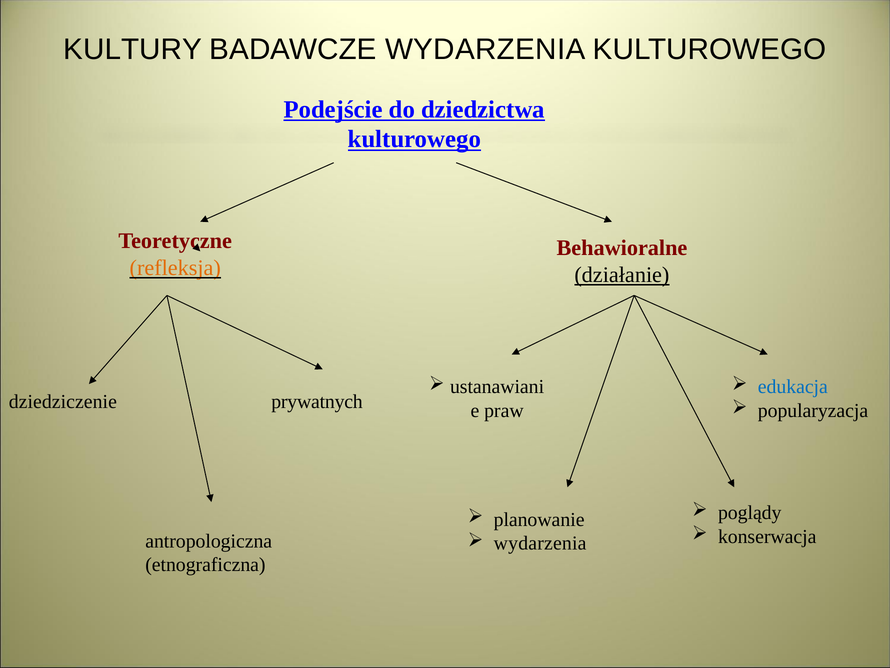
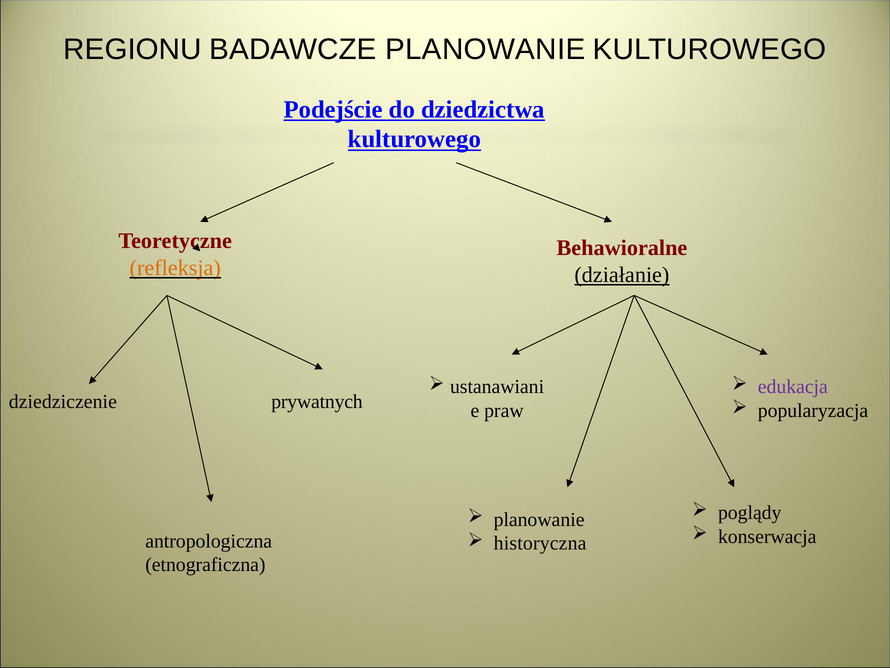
KULTURY: KULTURY -> REGIONU (133, 50)
BADAWCZE WYDARZENIA: WYDARZENIA -> PLANOWANIE (485, 50)
edukacja colour: blue -> purple (793, 387)
wydarzenia: wydarzenia -> historyczna (540, 543)
